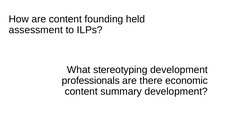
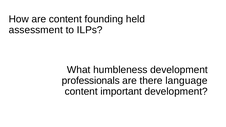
stereotyping: stereotyping -> humbleness (120, 70)
economic: economic -> language (186, 81)
summary: summary -> important (121, 91)
